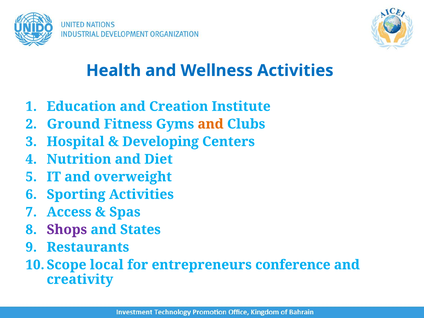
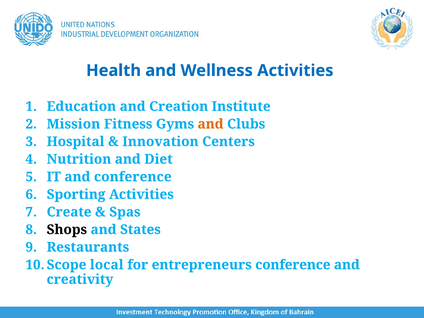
Ground: Ground -> Mission (73, 124)
Developing: Developing -> Innovation (160, 142)
and overweight: overweight -> conference (133, 177)
Access: Access -> Create (69, 212)
Shops colour: purple -> black (67, 230)
